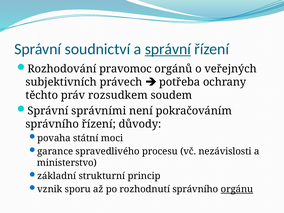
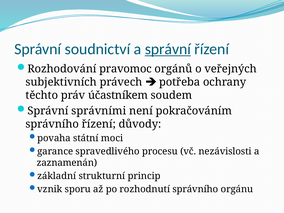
rozsudkem: rozsudkem -> účastníkem (118, 95)
ministerstvo: ministerstvo -> zaznamenán (67, 163)
orgánu underline: present -> none (237, 189)
